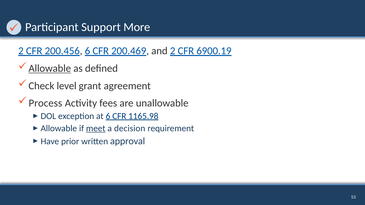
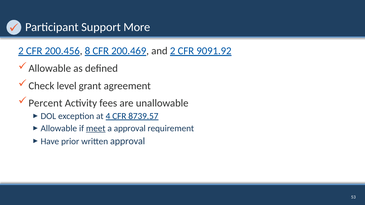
200.456 6: 6 -> 8 (87, 51)
6900.19: 6900.19 -> 9091.92 (214, 51)
Allowable underline: present -> none (50, 69)
Process: Process -> Percent (45, 103)
at 6: 6 -> 4 (108, 116)
1165.98: 1165.98 -> 8739.57 (143, 116)
a decision: decision -> approval (130, 129)
